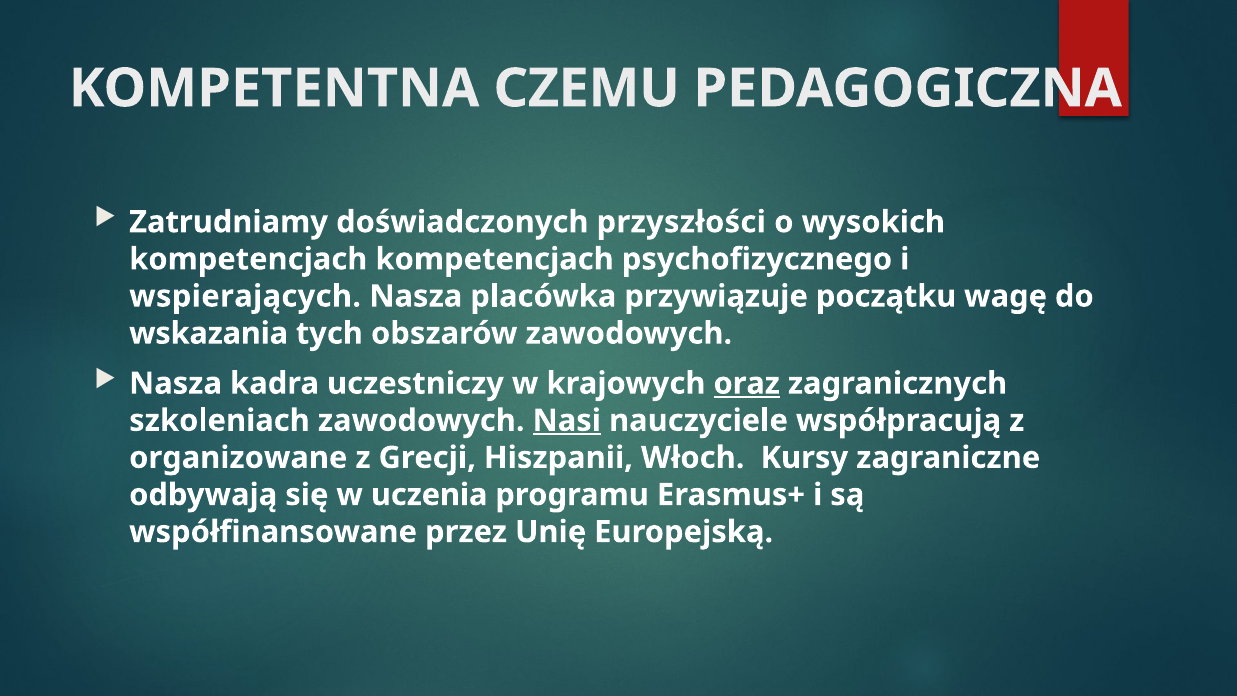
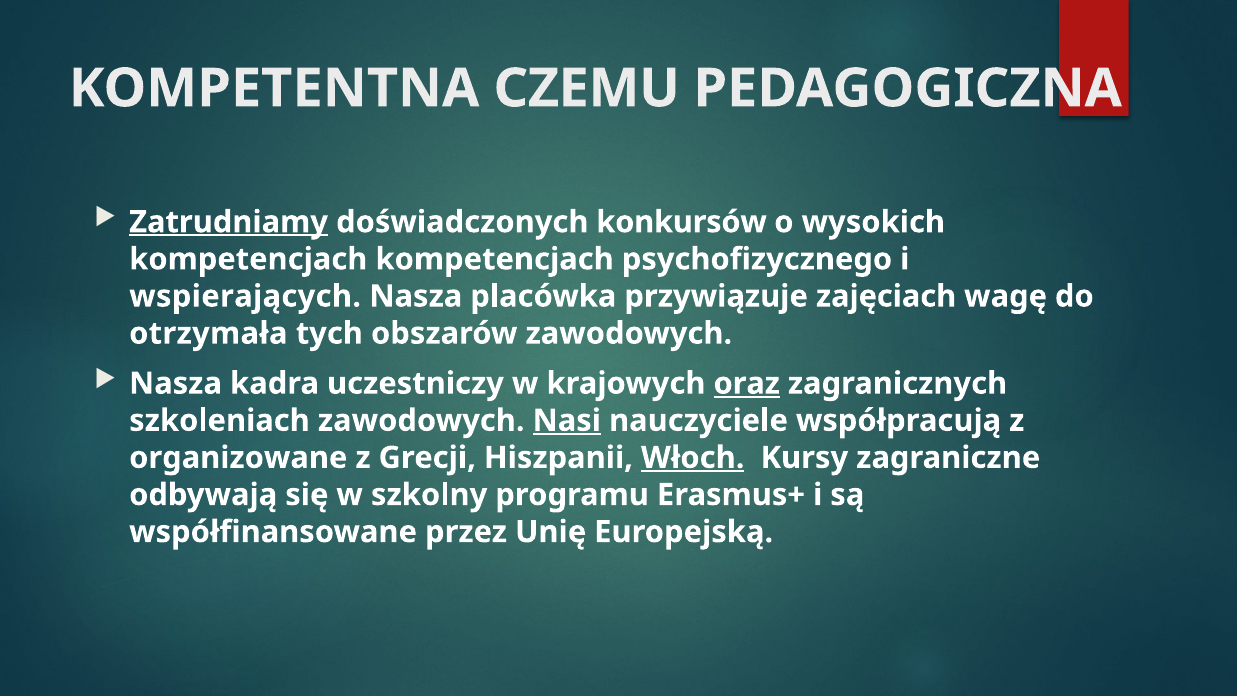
Zatrudniamy underline: none -> present (229, 222)
przyszłości: przyszłości -> konkursów (682, 222)
początku: początku -> zajęciach (886, 296)
wskazania: wskazania -> otrzymała (208, 333)
Włoch underline: none -> present (693, 458)
uczenia: uczenia -> szkolny (429, 495)
